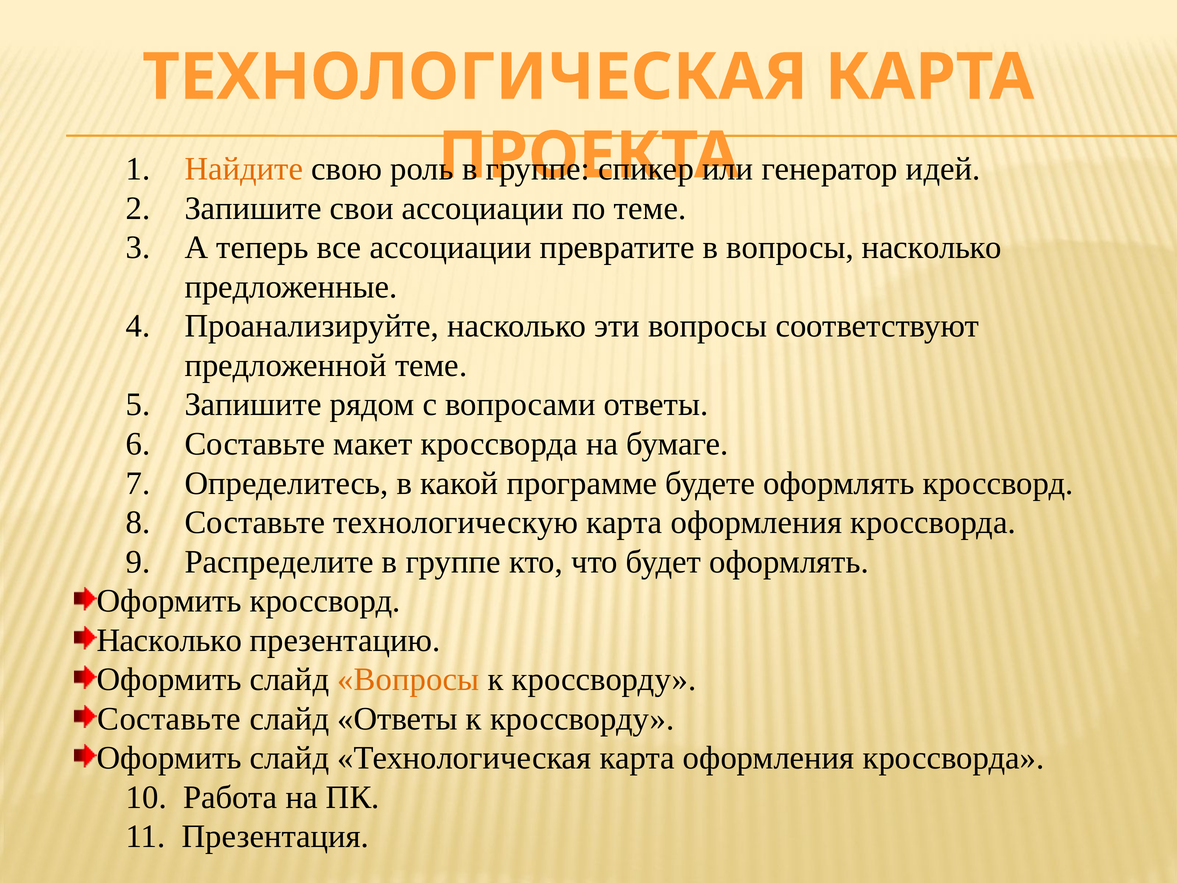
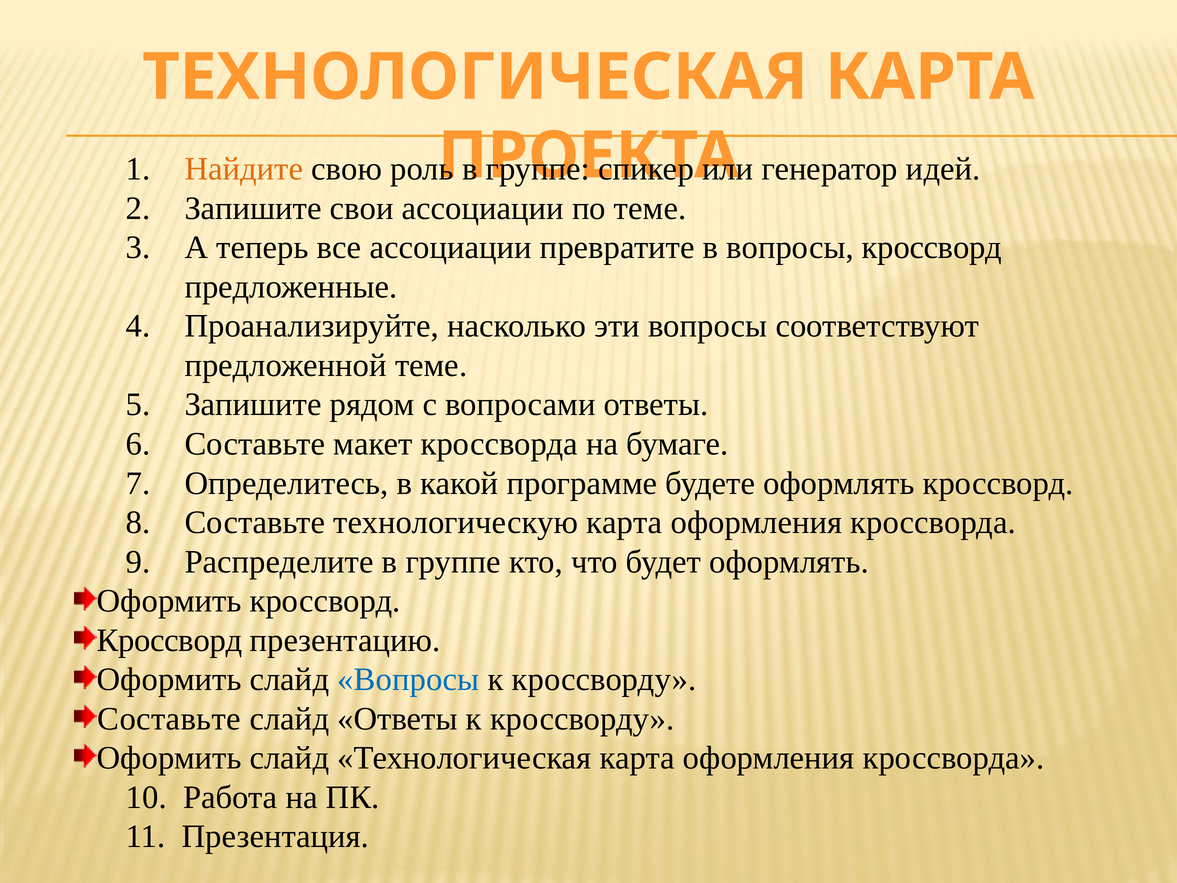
вопросы насколько: насколько -> кроссворд (932, 248)
Насколько: Насколько -> Кроссворд (169, 640)
Вопросы colour: orange -> blue (408, 679)
